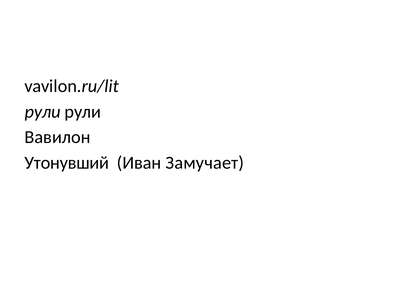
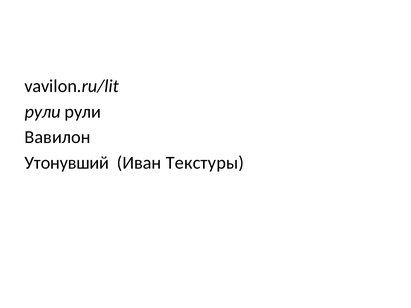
Замучает: Замучает -> Текстуры (205, 163)
